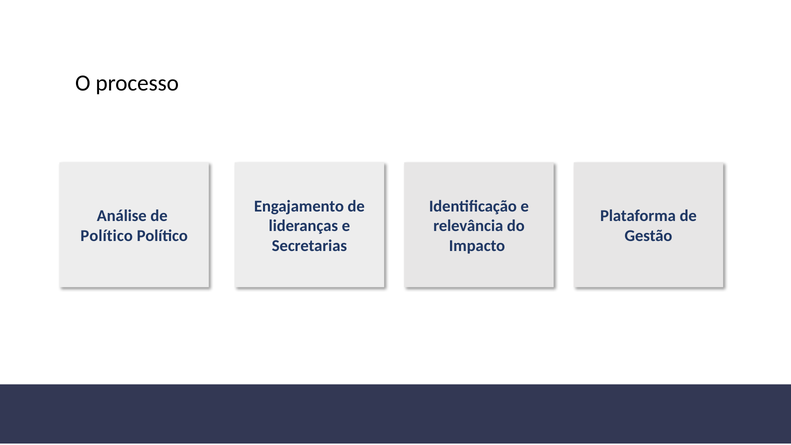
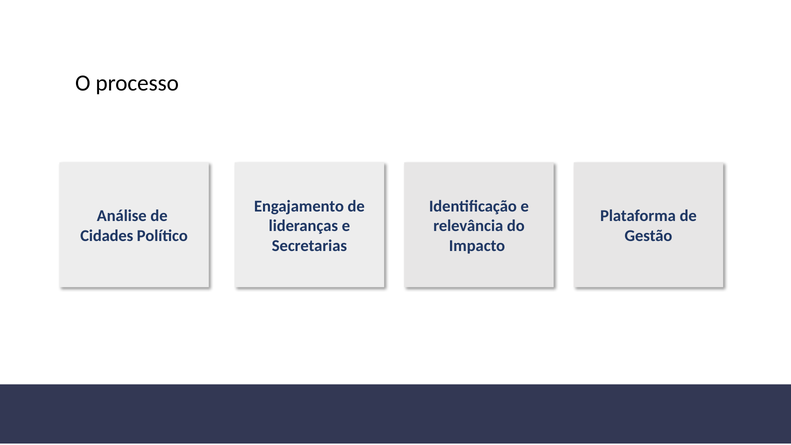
Político: Político -> Cidades (107, 236)
